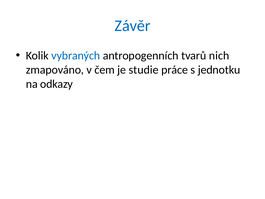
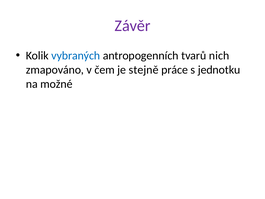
Závěr colour: blue -> purple (133, 26)
studie: studie -> stejně (144, 70)
odkazy: odkazy -> možné (56, 84)
